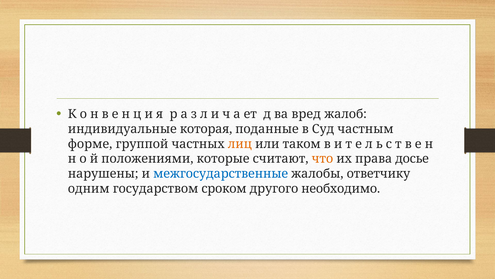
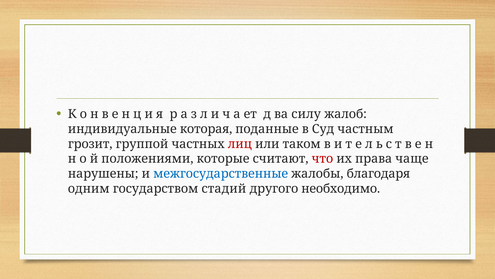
вред: вред -> силу (306, 114)
форме: форме -> грозит (90, 144)
лиц colour: orange -> red (240, 144)
что colour: orange -> red (322, 159)
досье: досье -> чаще (412, 159)
ответчику: ответчику -> благодаря (378, 173)
сроком: сроком -> стадий (224, 188)
